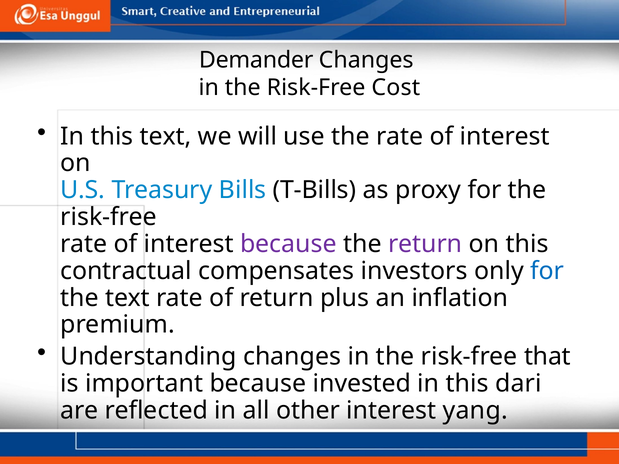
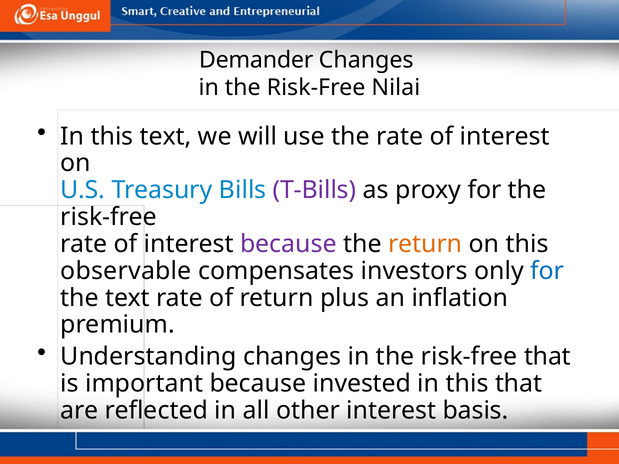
Cost: Cost -> Nilai (396, 88)
T-Bills colour: black -> purple (315, 190)
return colour: purple -> orange (425, 244)
contractual: contractual -> observable (126, 271)
this dari: dari -> that (519, 384)
yang: yang -> basis (476, 411)
